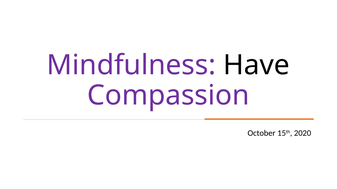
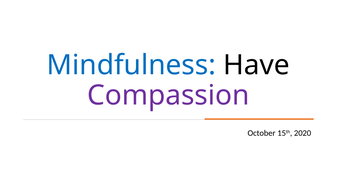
Mindfulness colour: purple -> blue (131, 65)
